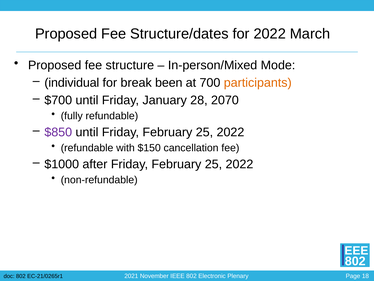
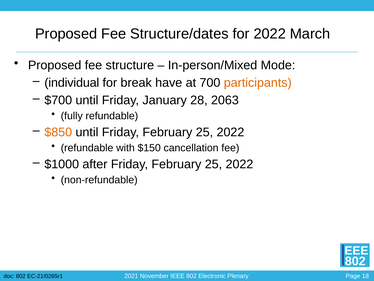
been: been -> have (169, 83)
2070: 2070 -> 2063 (225, 100)
$850 colour: purple -> orange (58, 132)
